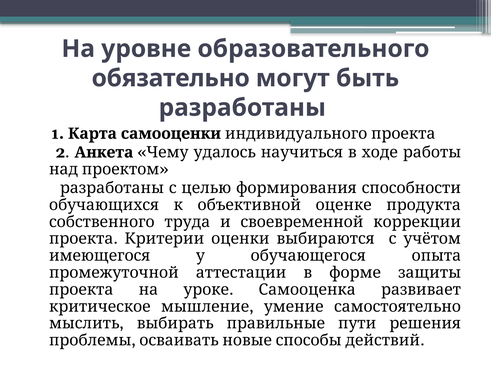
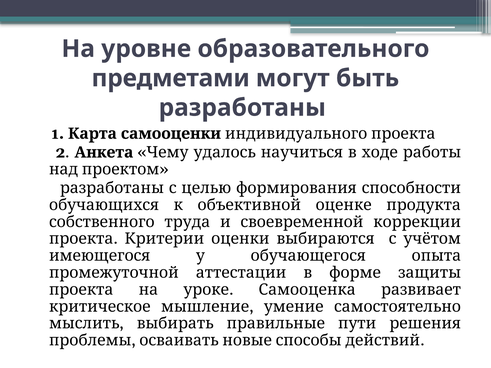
обязательно: обязательно -> предметами (171, 78)
